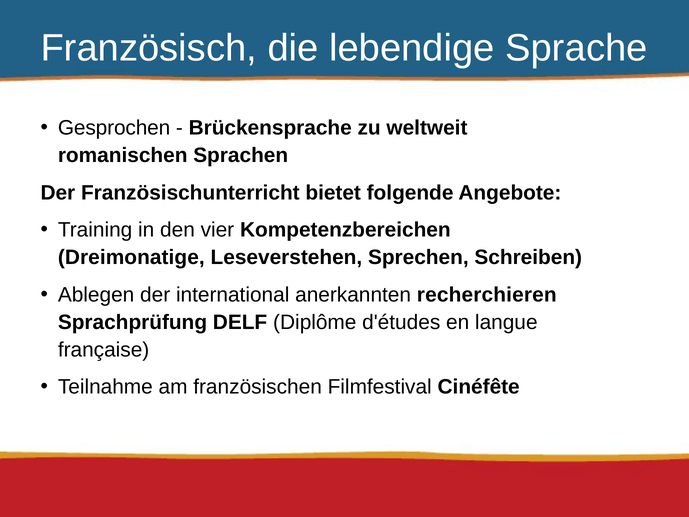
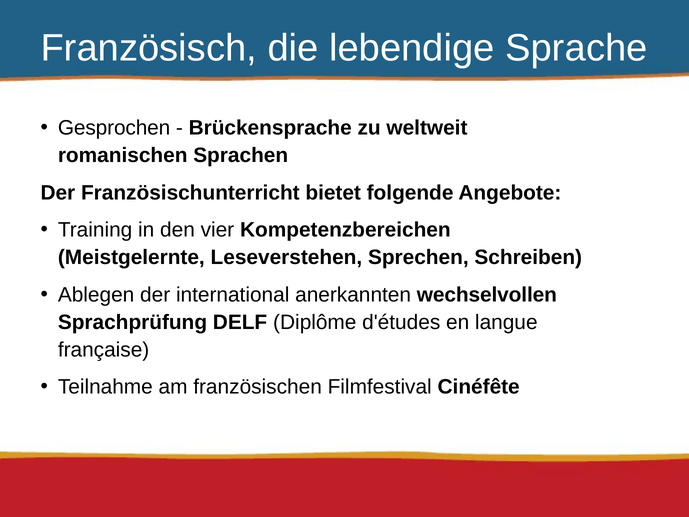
Dreimonatige: Dreimonatige -> Meistgelernte (131, 257)
recherchieren: recherchieren -> wechselvollen (487, 295)
